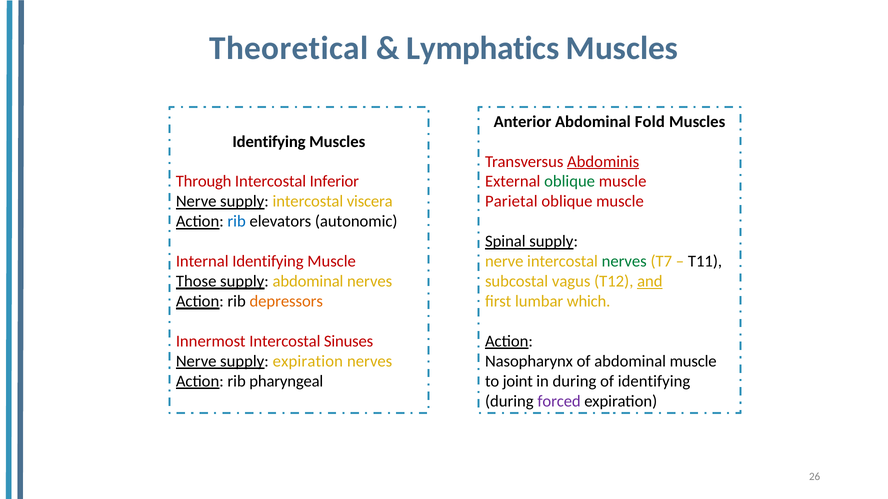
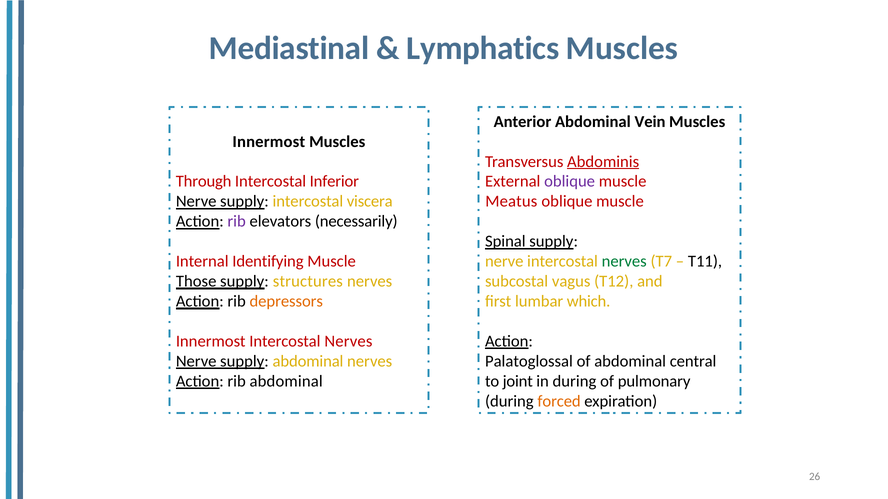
Theoretical: Theoretical -> Mediastinal (289, 48)
Fold: Fold -> Vein (650, 122)
Identifying: Identifying -> Innermost (269, 142)
oblique colour: green -> purple (570, 182)
Parietal: Parietal -> Meatus (511, 202)
rib colour: blue -> purple (237, 222)
autonomic: autonomic -> necessarily (356, 222)
supply abdominal: abdominal -> structures (308, 282)
and underline: present -> none (650, 282)
Innermost Intercostal Sinuses: Sinuses -> Nerves (348, 342)
supply expiration: expiration -> abdominal (308, 361)
Nasopharynx: Nasopharynx -> Palatoglossal (529, 361)
abdominal muscle: muscle -> central (693, 361)
rib pharyngeal: pharyngeal -> abdominal (286, 381)
of identifying: identifying -> pulmonary (654, 381)
forced colour: purple -> orange (559, 401)
